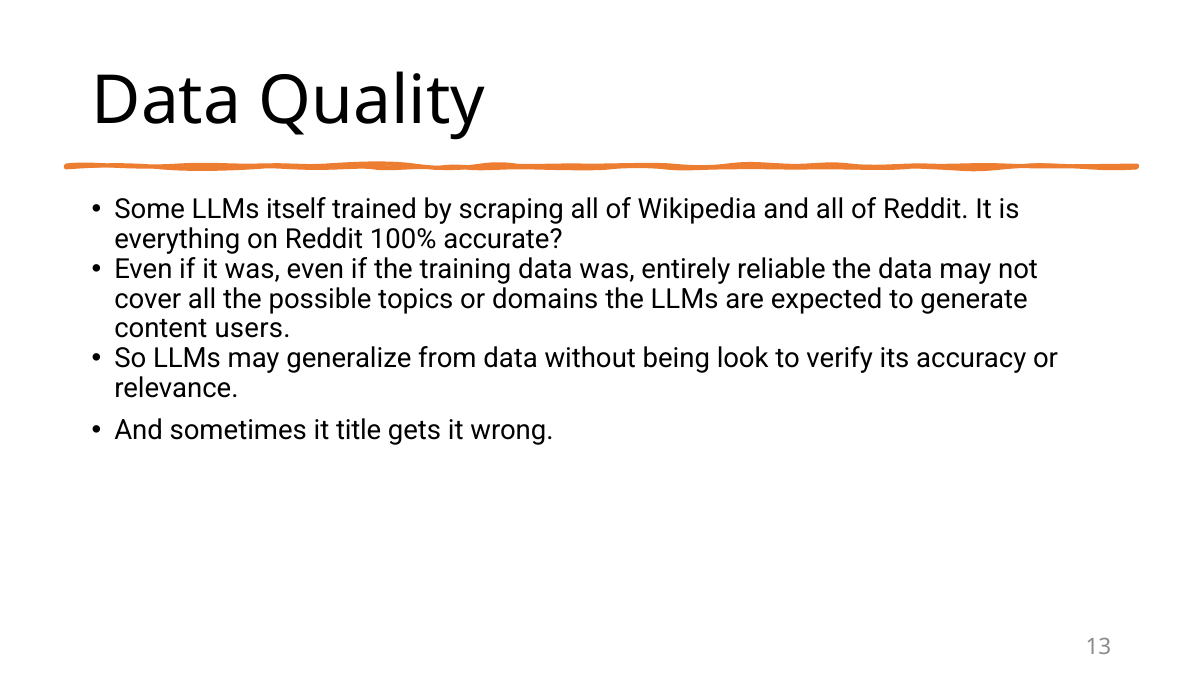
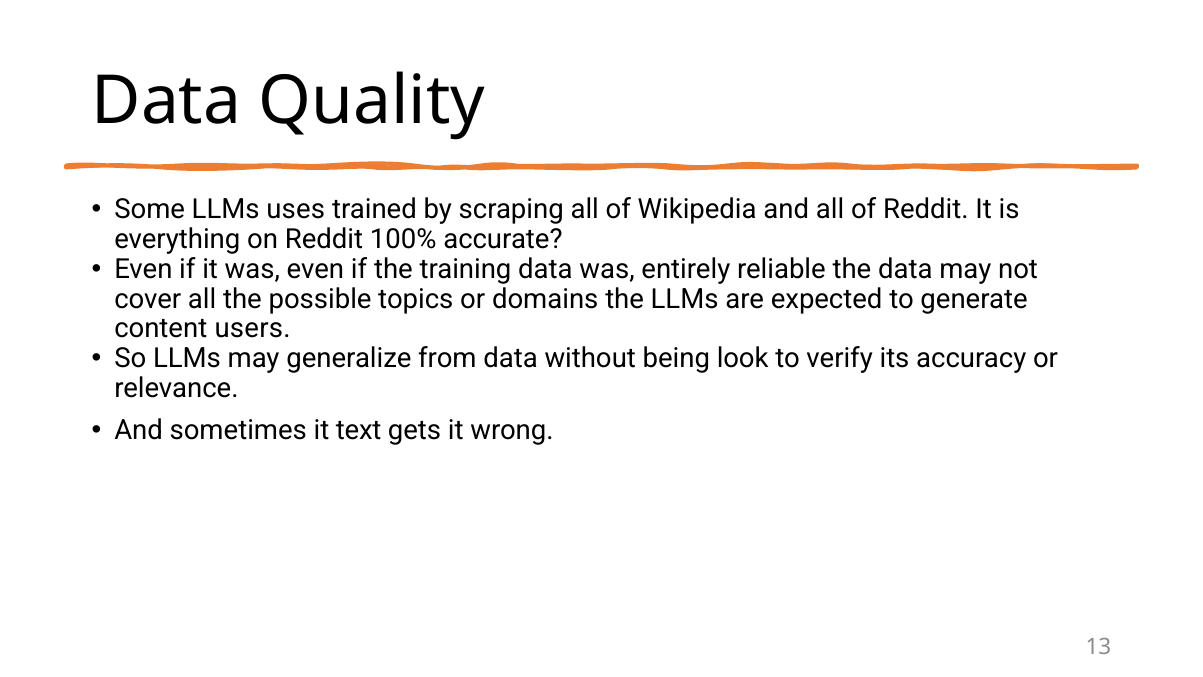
itself: itself -> uses (296, 210)
title: title -> text (359, 430)
